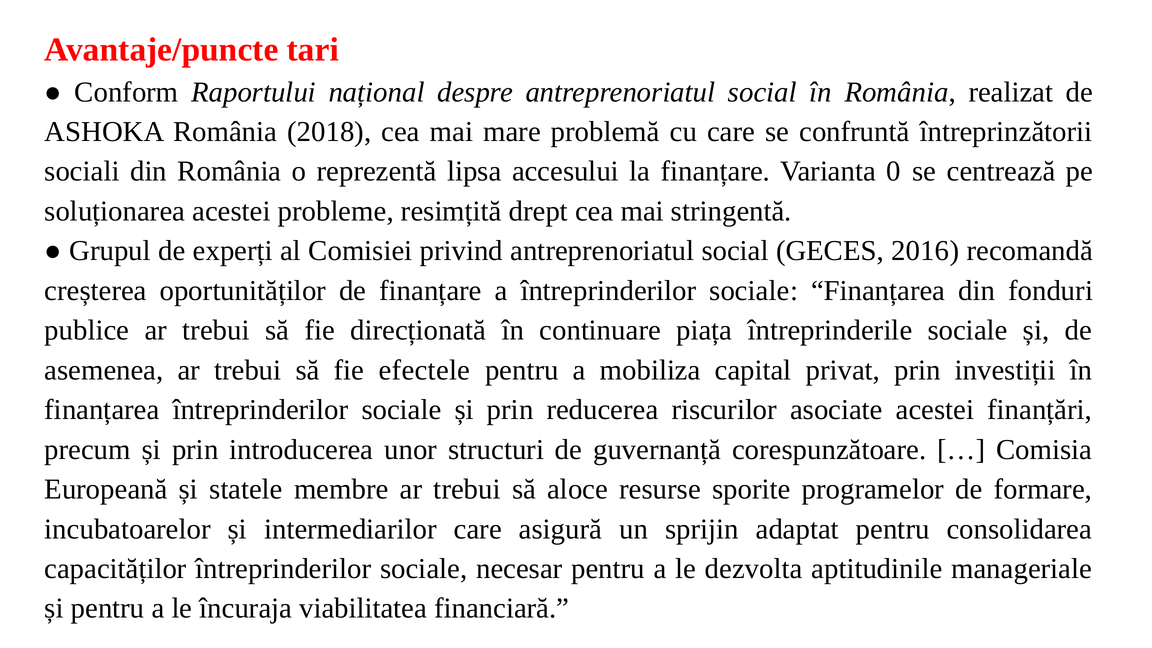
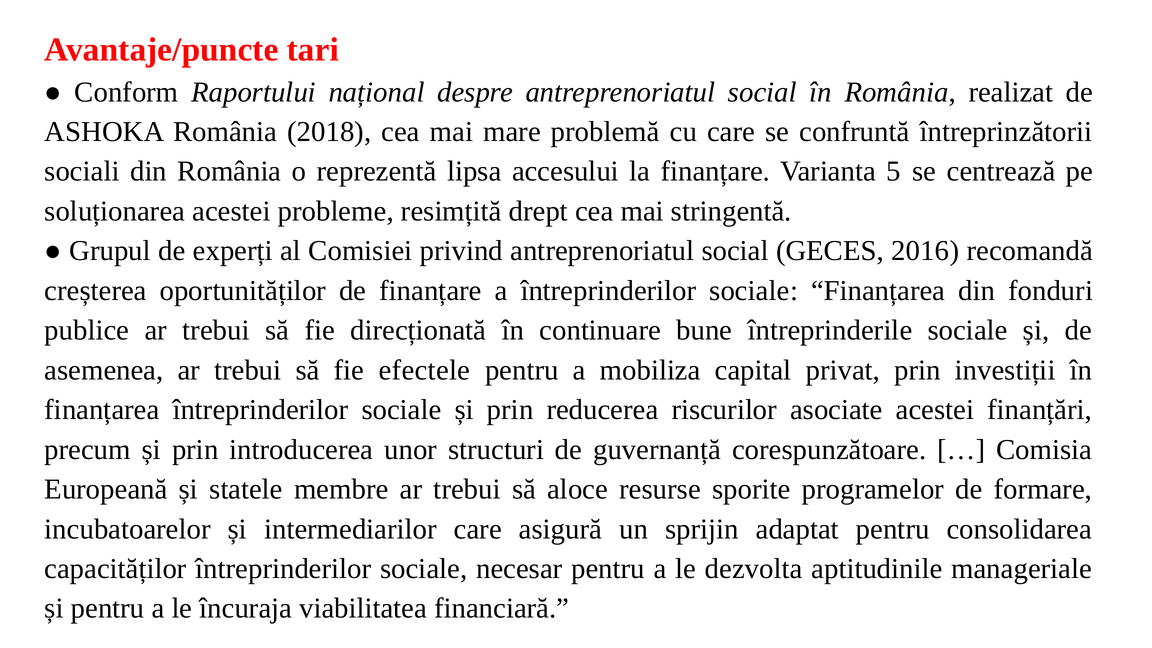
0: 0 -> 5 (894, 171)
piața: piața -> bune (704, 330)
